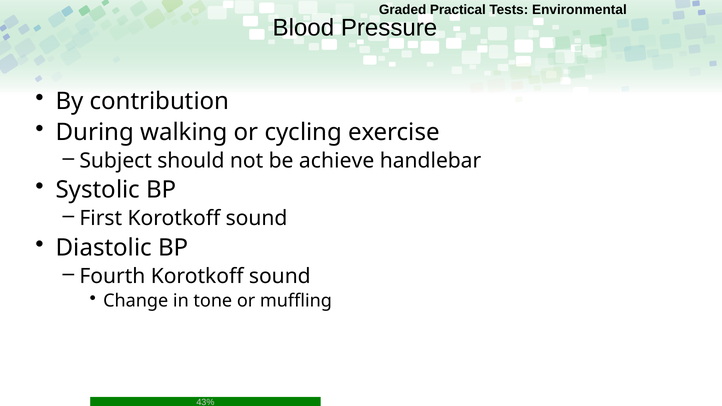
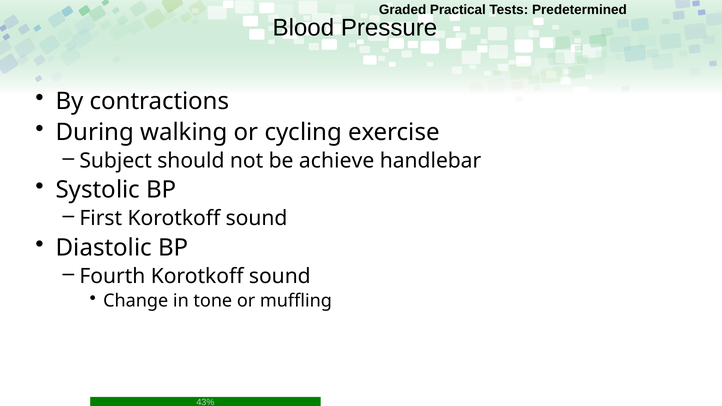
Environmental: Environmental -> Predetermined (579, 10)
contribution: contribution -> contractions (160, 101)
